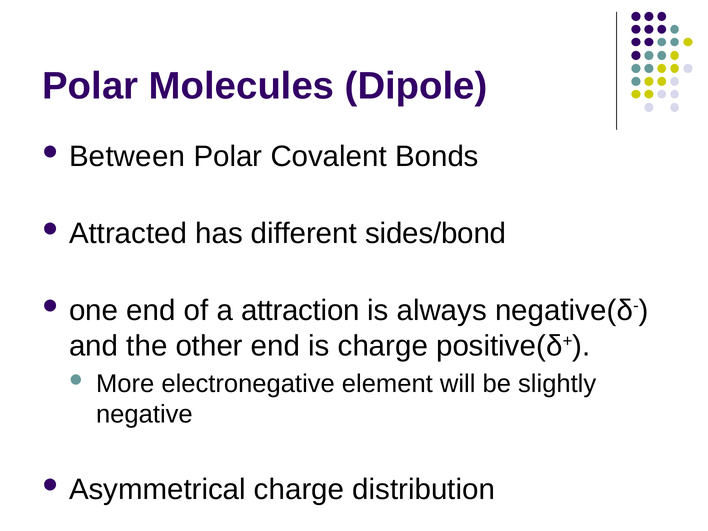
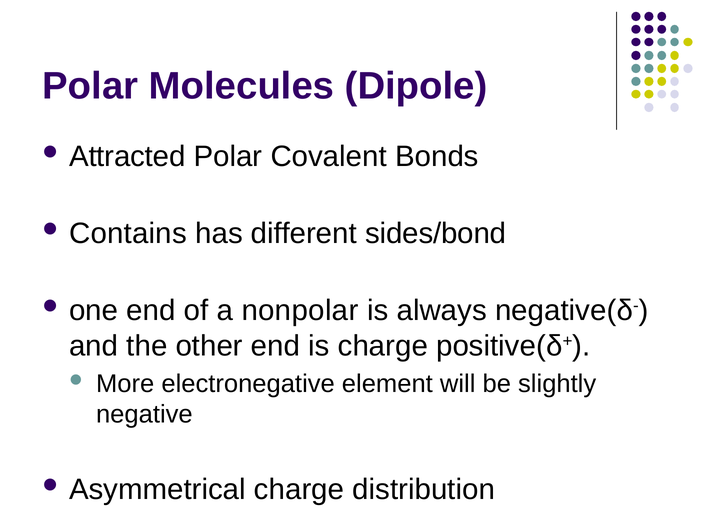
Between: Between -> Attracted (127, 156)
Attracted: Attracted -> Contains (128, 233)
attraction: attraction -> nonpolar (300, 311)
